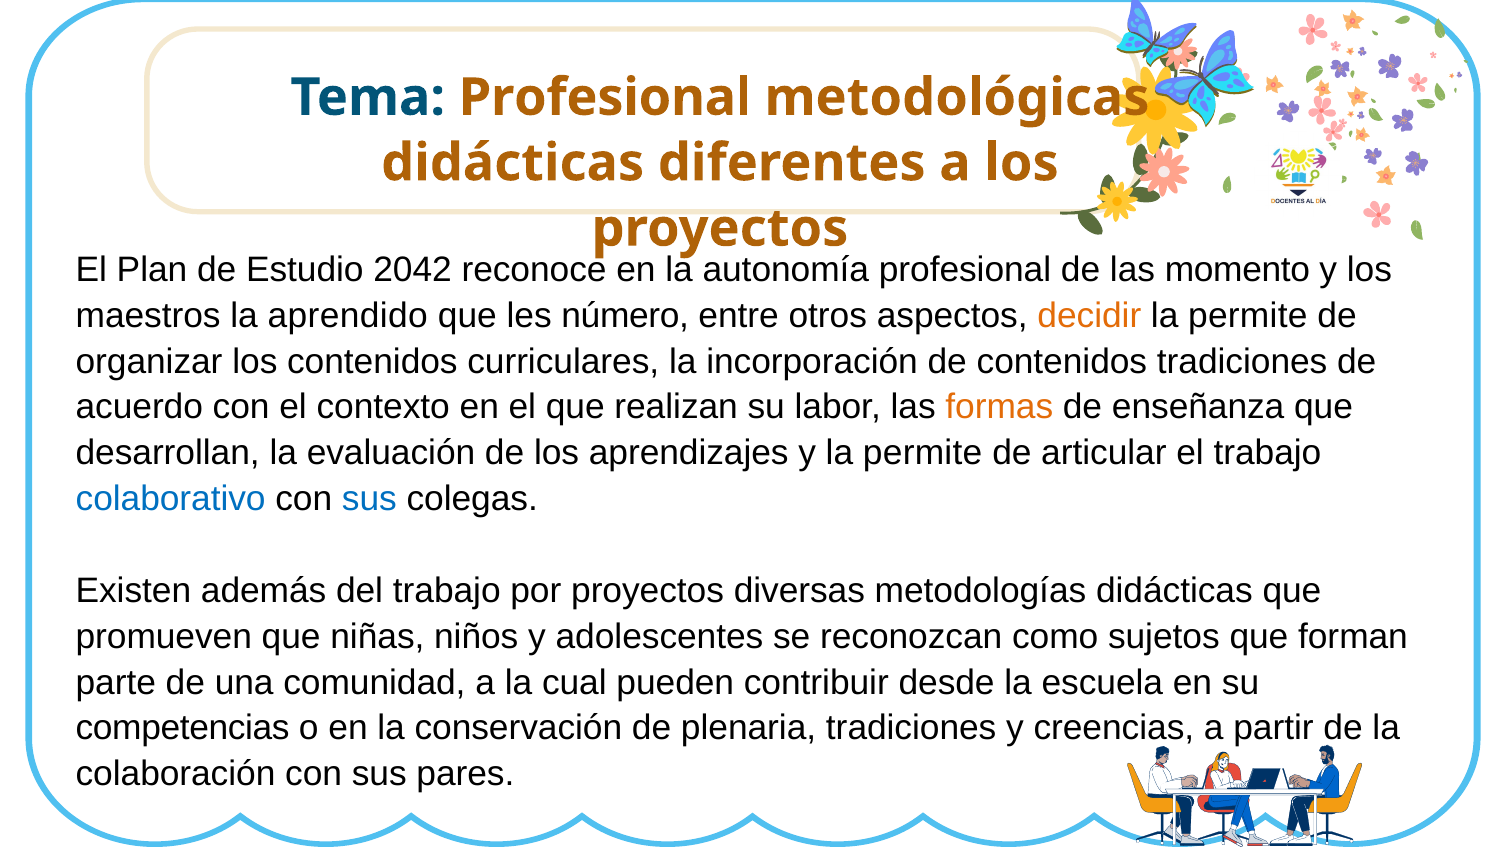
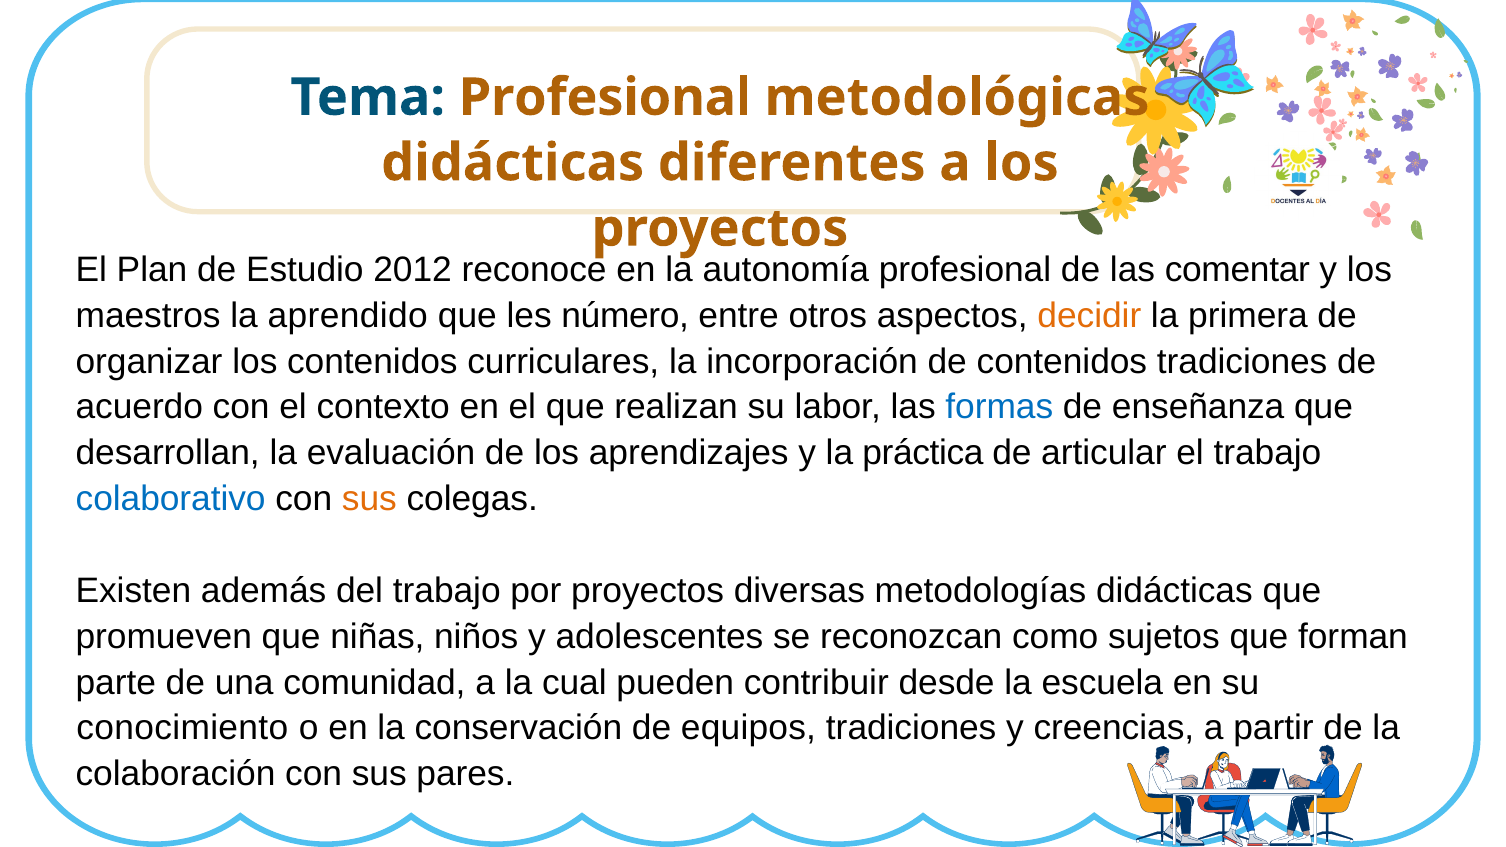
2042: 2042 -> 2012 (413, 270)
momento: momento -> comentar (1237, 270)
permite: permite -> primera (1248, 316)
formas colour: orange -> blue (999, 407)
y la permite: permite -> práctica (923, 453)
sus colour: blue -> orange (369, 499)
competencias: competencias -> conocimiento (182, 728)
plenaria: plenaria -> equipos (748, 728)
